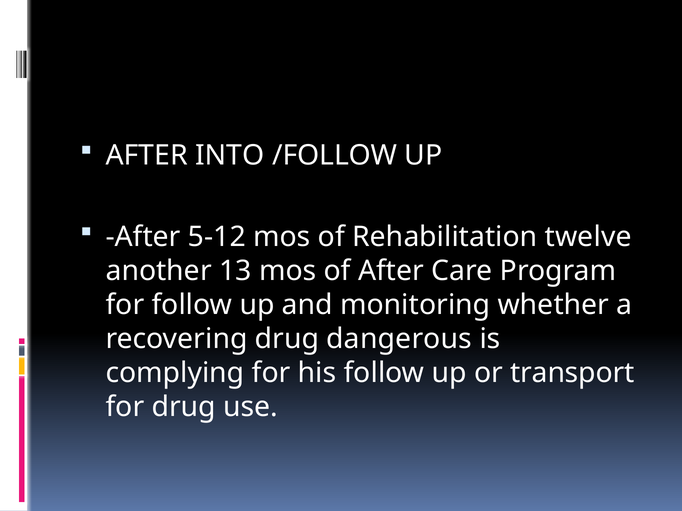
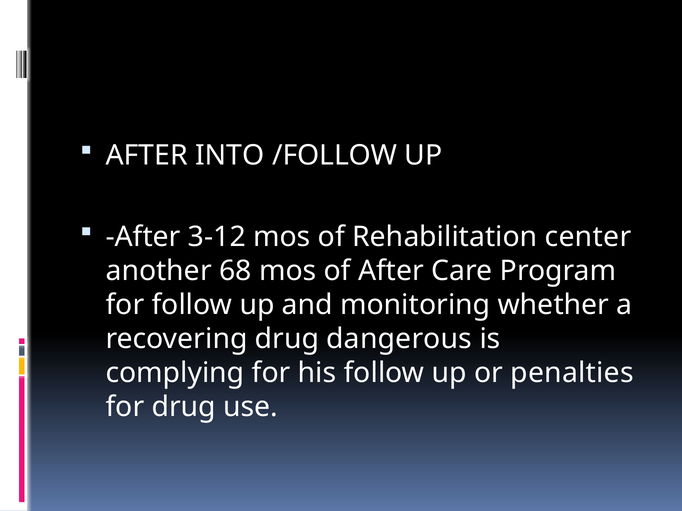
5-12: 5-12 -> 3-12 (217, 237)
twelve: twelve -> center (588, 237)
13: 13 -> 68 (235, 271)
transport: transport -> penalties (572, 373)
